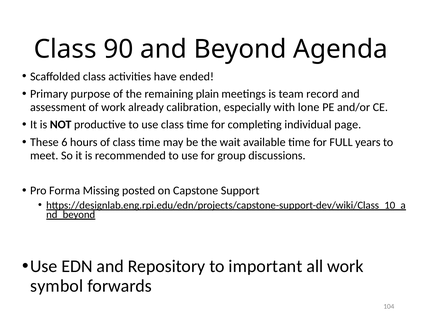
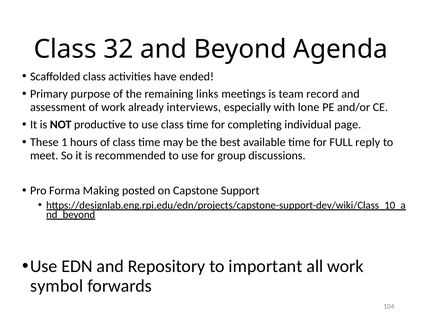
90: 90 -> 32 (118, 49)
plain: plain -> links (207, 94)
calibration: calibration -> interviews (194, 107)
6: 6 -> 1 (64, 142)
wait: wait -> best (230, 142)
years: years -> reply (368, 142)
Missing: Missing -> Making (101, 191)
